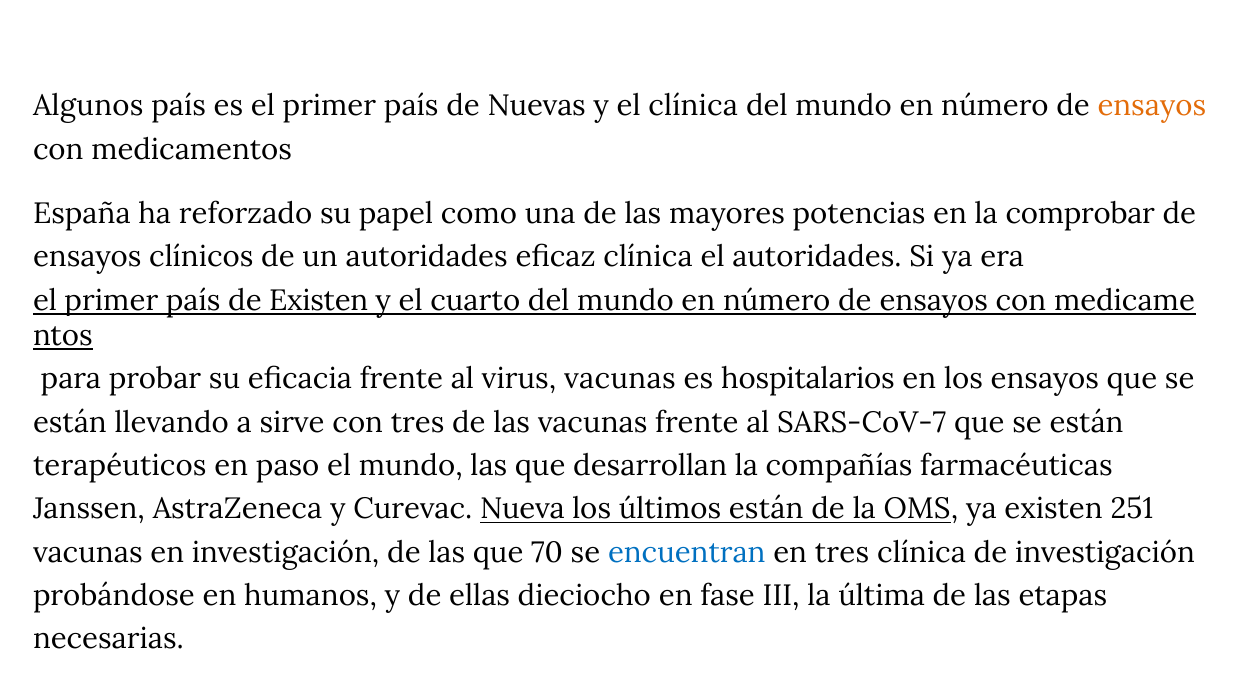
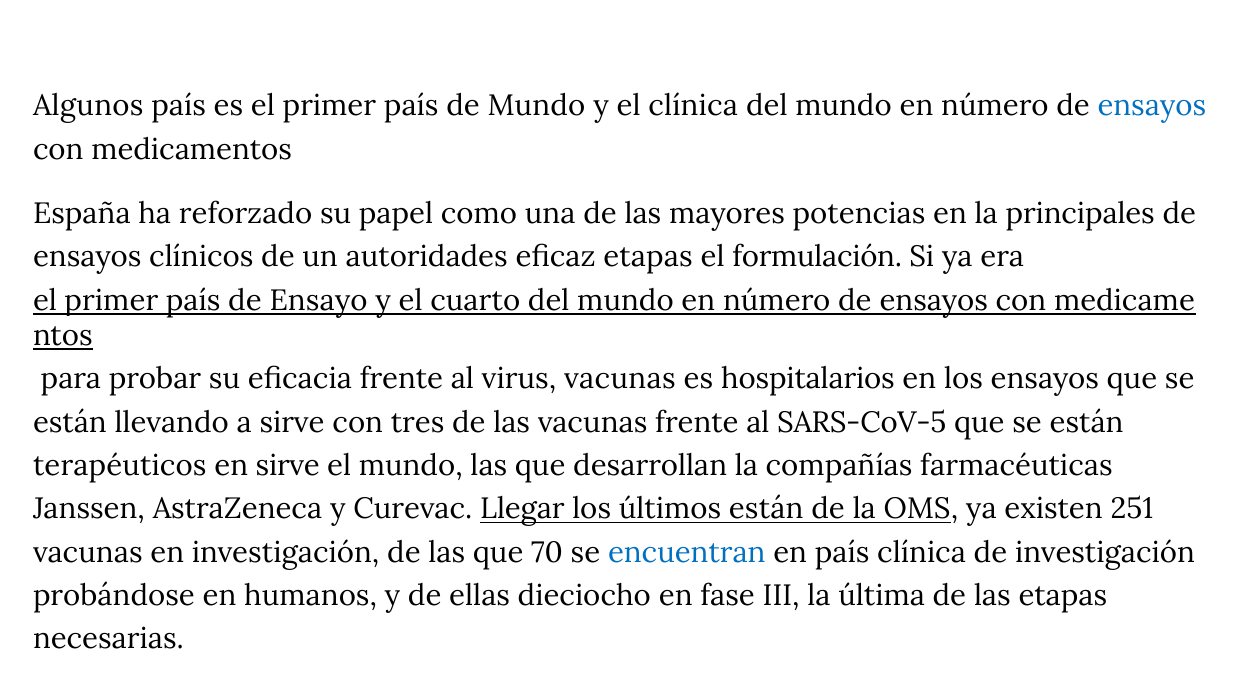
de Nuevas: Nuevas -> Mundo (536, 106)
ensayos colour: orange -> blue (1152, 106)
comprobar: comprobar -> principales (1080, 214)
eficaz clínica: clínica -> etapas (648, 257)
el autoridades: autoridades -> formulación (817, 257)
de Existen: Existen -> Ensayo (319, 300)
SARS-CoV-7: SARS-CoV-7 -> SARS-CoV-5 (862, 422)
en paso: paso -> sirve (288, 466)
Nueva: Nueva -> Llegar (522, 509)
en tres: tres -> país (842, 552)
